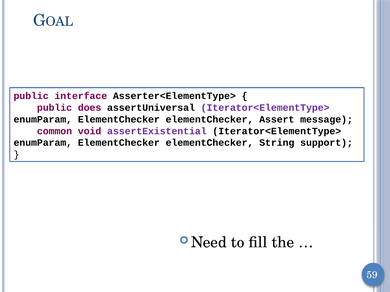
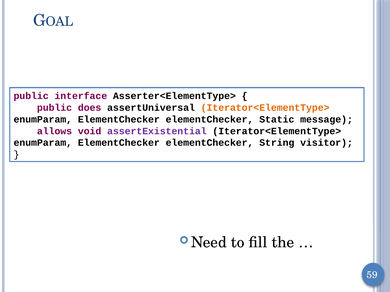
Iterator<ElementType> colour: purple -> orange (265, 108)
Assert: Assert -> Static (277, 120)
common: common -> allows (55, 131)
support: support -> visitor (327, 143)
